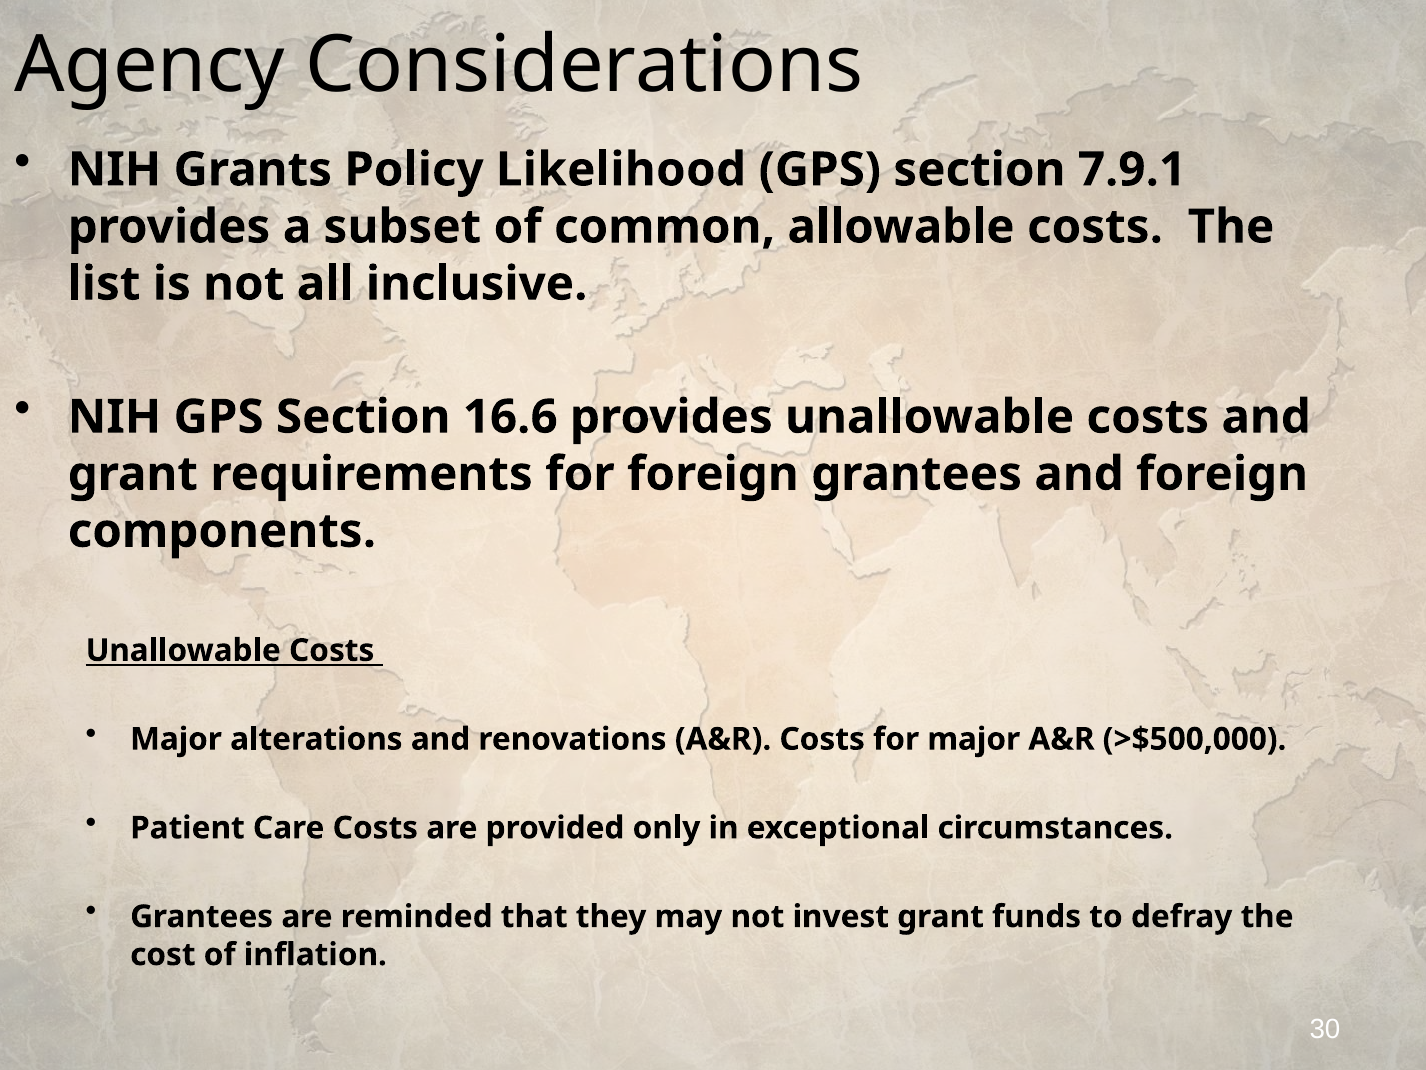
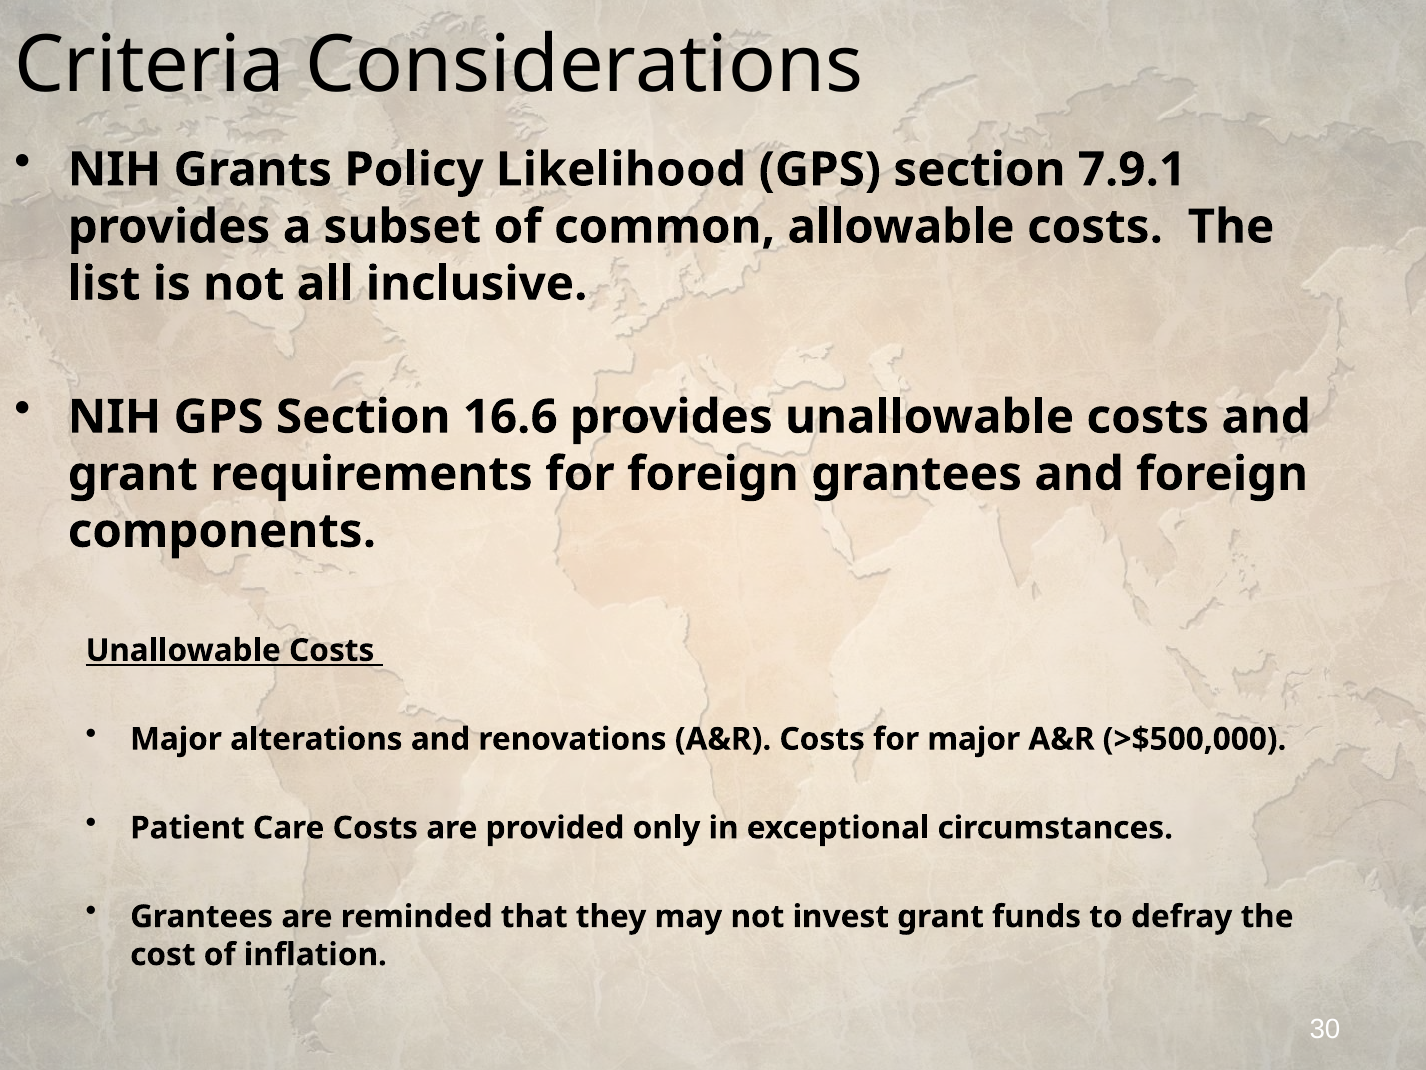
Agency: Agency -> Criteria (150, 65)
